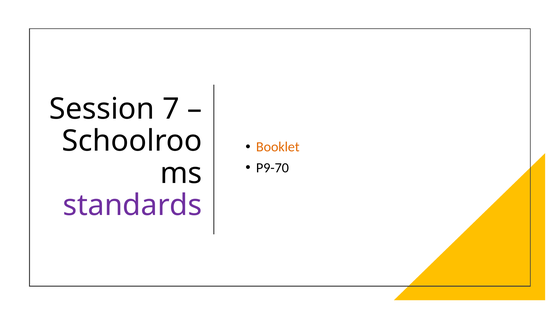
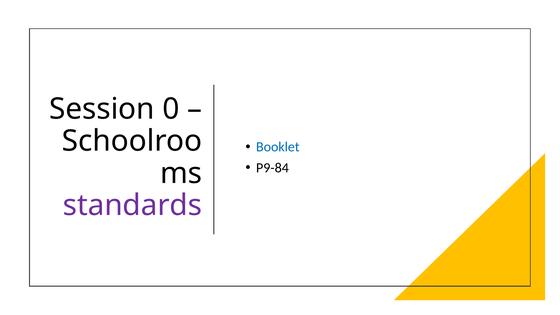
7: 7 -> 0 (171, 109)
Booklet colour: orange -> blue (278, 147)
P9-70: P9-70 -> P9-84 (272, 168)
